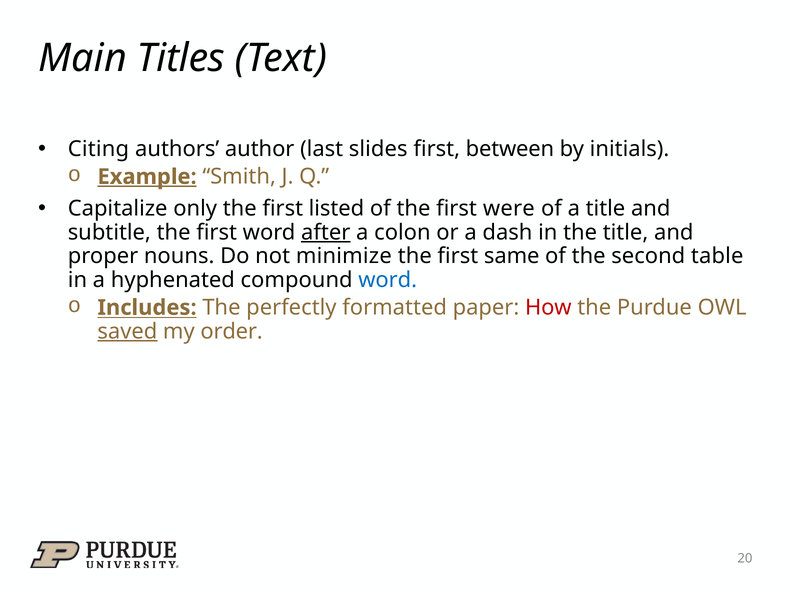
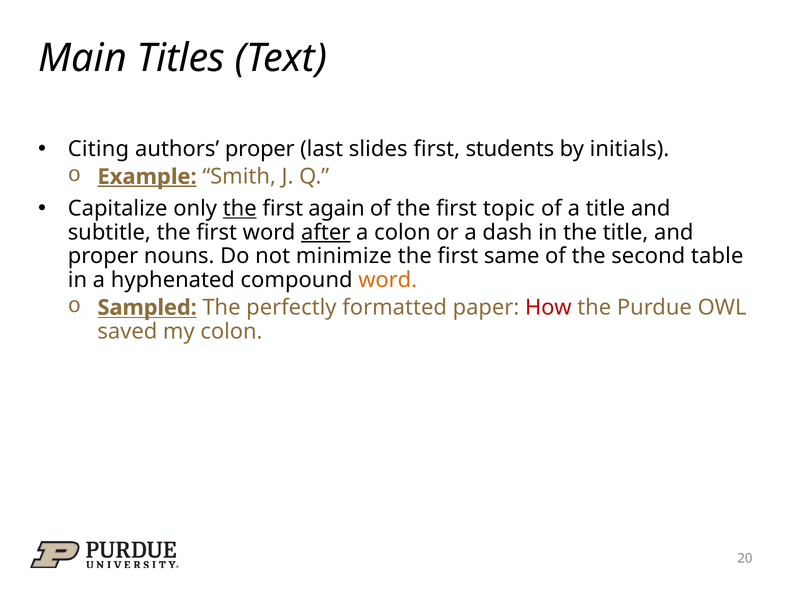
authors author: author -> proper (260, 149)
between: between -> students (510, 149)
the underline: none -> present (240, 209)
listed: listed -> again (337, 209)
were: were -> topic (509, 209)
word colour: blue -> orange (388, 280)
Includes: Includes -> Sampled (147, 308)
saved underline: present -> none (127, 332)
my order: order -> colon (231, 332)
